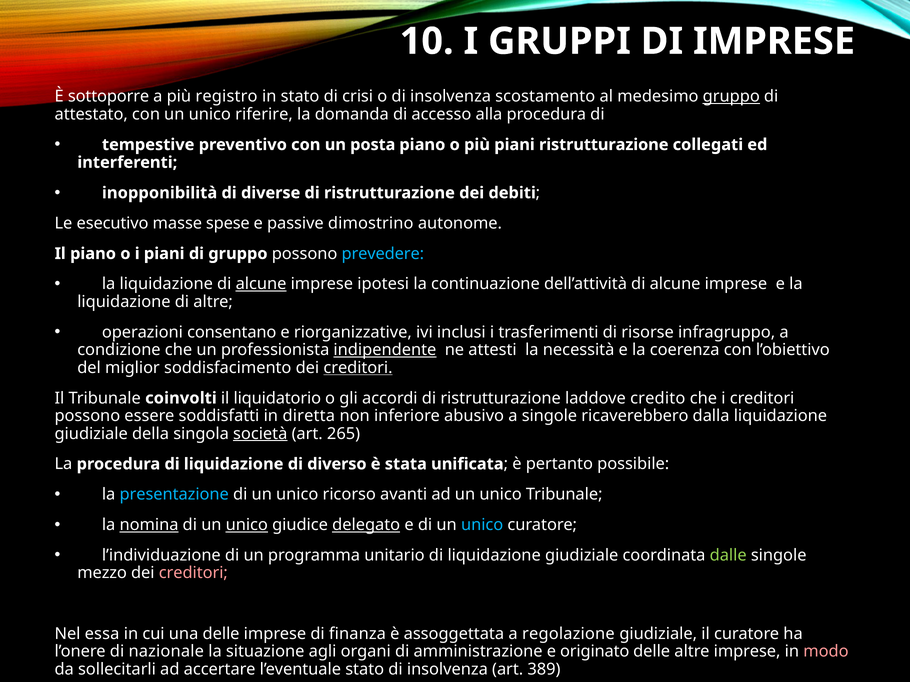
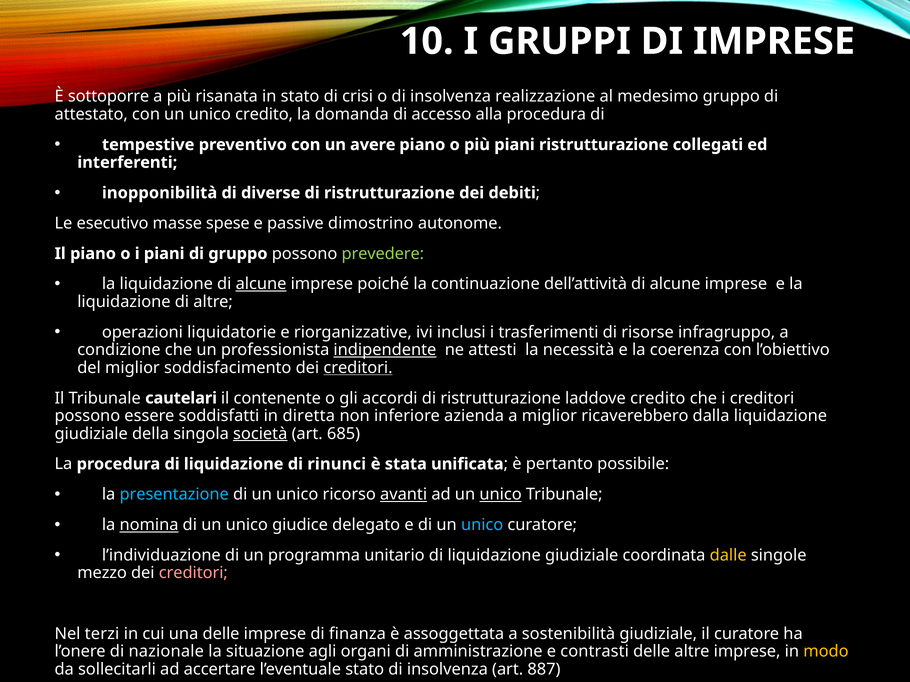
registro: registro -> risanata (227, 97)
scostamento: scostamento -> realizzazione (545, 97)
gruppo underline: present -> none (731, 97)
unico riferire: riferire -> credito (264, 114)
posta: posta -> avere (373, 145)
prevedere colour: light blue -> light green (383, 254)
ipotesi: ipotesi -> poiché (383, 284)
consentano: consentano -> liquidatorie (232, 332)
coinvolti: coinvolti -> cautelari (181, 398)
liquidatorio: liquidatorio -> contenente (277, 398)
abusivo: abusivo -> azienda (474, 416)
a singole: singole -> miglior (549, 416)
265: 265 -> 685 (344, 434)
diverso: diverso -> rinunci (337, 464)
avanti underline: none -> present (404, 495)
unico underline: none -> present (501, 495)
unico underline: present -> none (247, 525)
delegato underline: present -> none (366, 525)
dalle colour: light green -> yellow (728, 556)
essa: essa -> terzi (102, 634)
regolazione: regolazione -> sostenibilità (568, 634)
originato: originato -> contrasti (595, 652)
modo colour: pink -> yellow (826, 652)
389: 389 -> 887 (544, 670)
